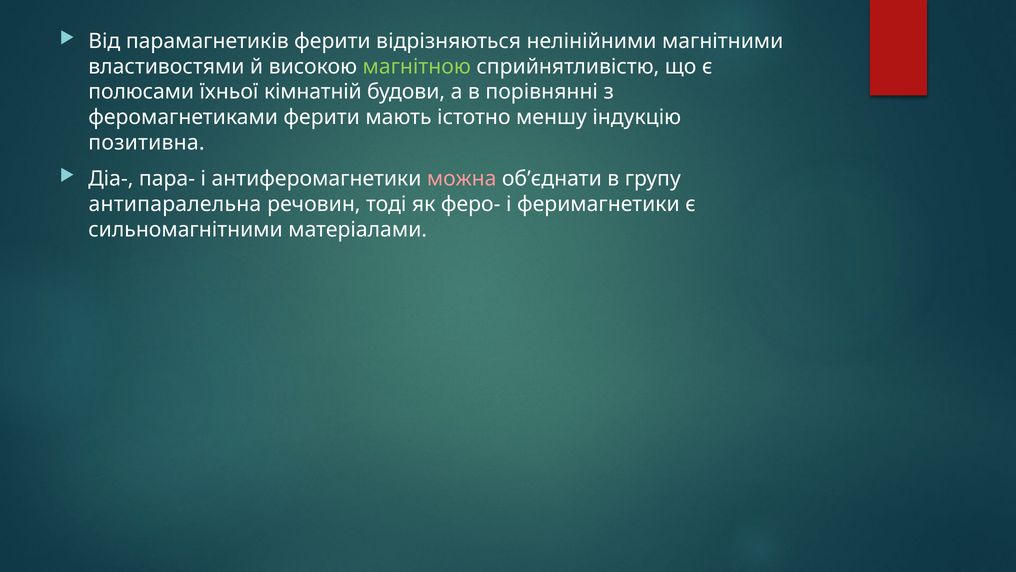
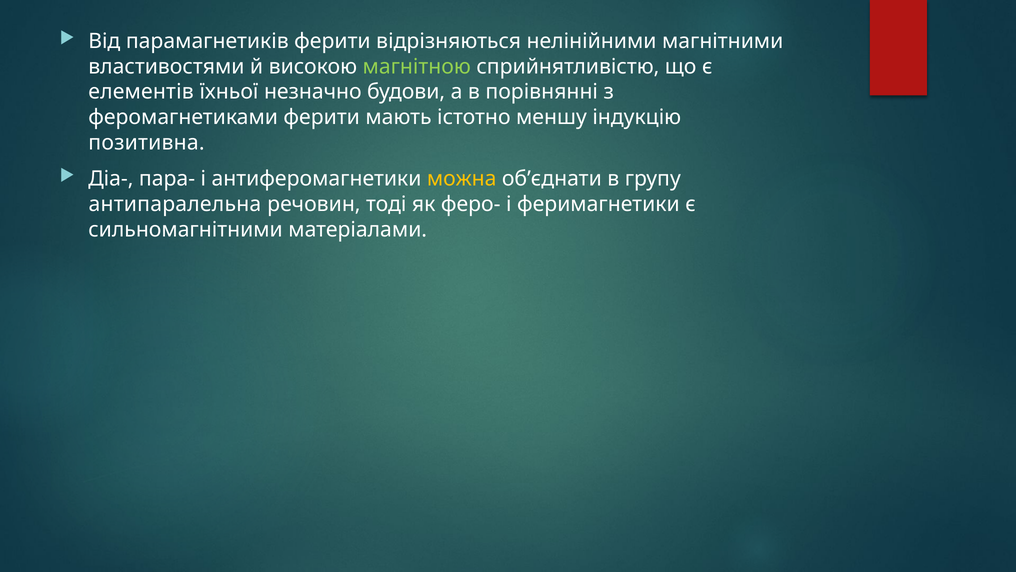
полюсами: полюсами -> елементів (141, 92)
кімнатній: кімнатній -> незначно (313, 92)
можна colour: pink -> yellow (462, 179)
